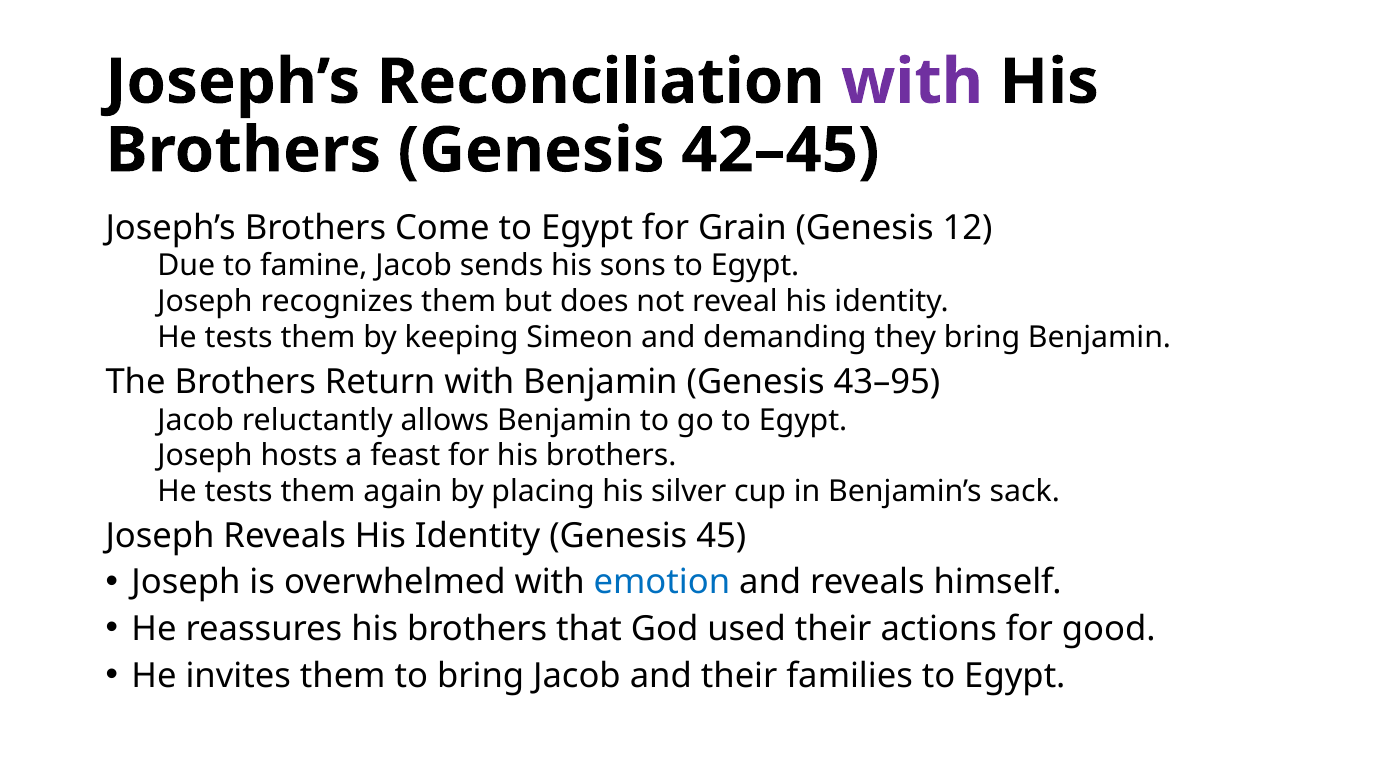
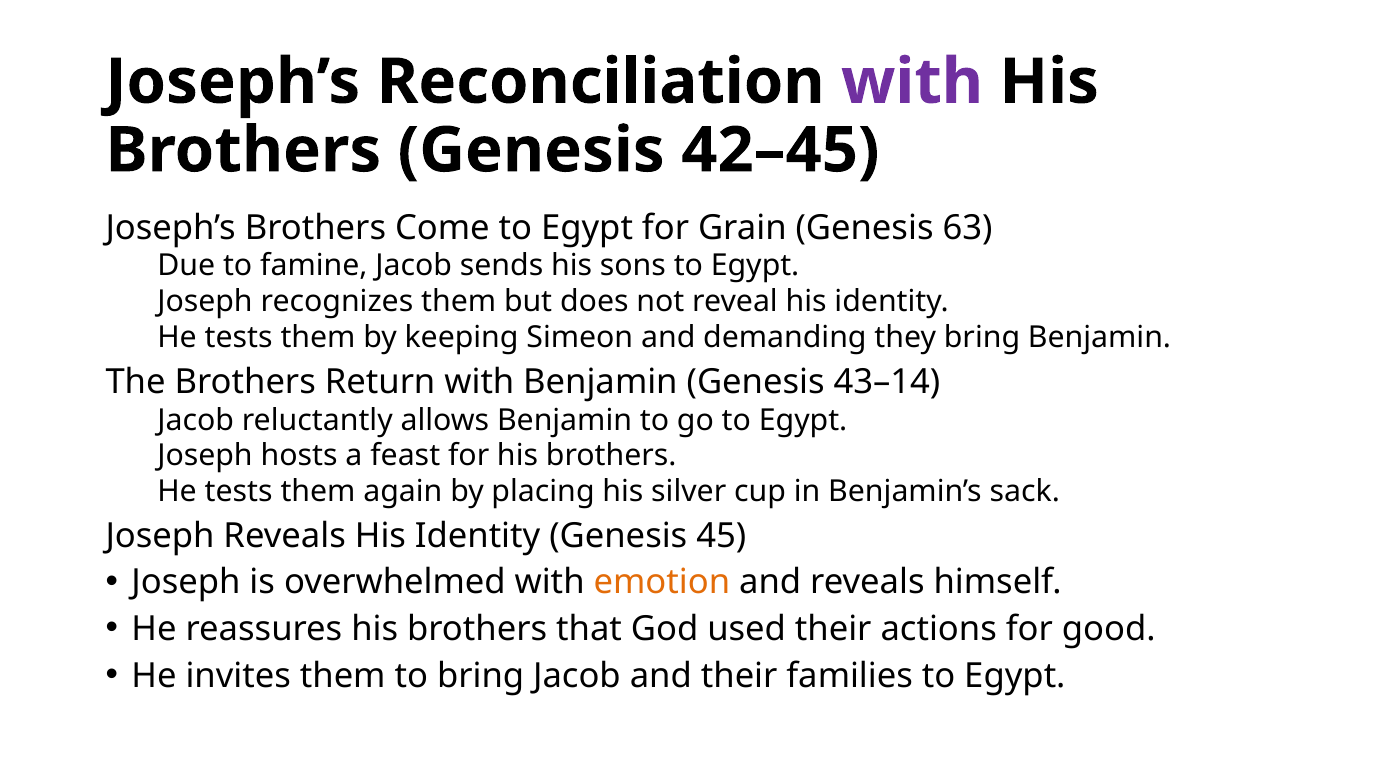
12: 12 -> 63 (968, 228)
43–95: 43–95 -> 43–14 (887, 382)
emotion colour: blue -> orange (662, 583)
